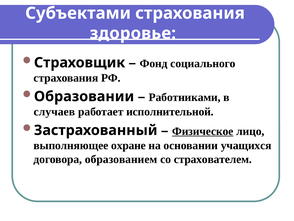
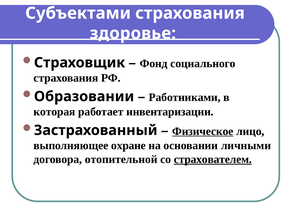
случаев: случаев -> которая (54, 111)
исполнительной: исполнительной -> инвентаризации (170, 111)
учащихся: учащихся -> личными (246, 145)
образованием: образованием -> отопительной (121, 159)
страхователем underline: none -> present (213, 159)
